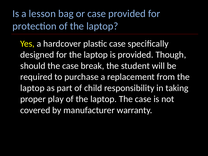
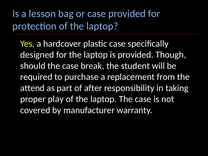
laptop: laptop -> attend (32, 88)
child: child -> after (93, 88)
